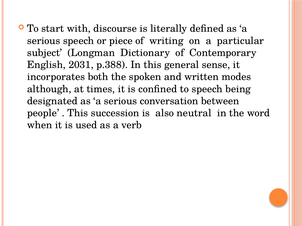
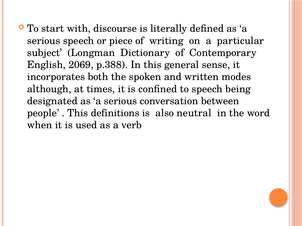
2031: 2031 -> 2069 (81, 65)
succession: succession -> definitions (115, 113)
